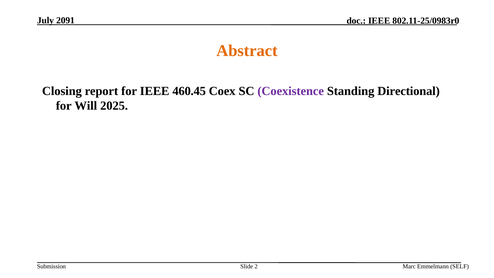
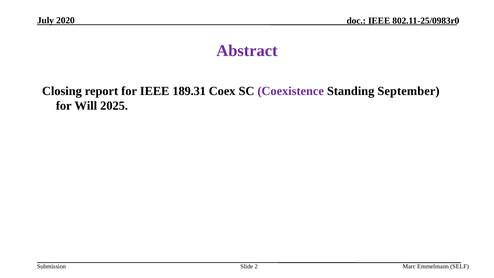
2091: 2091 -> 2020 (65, 21)
Abstract colour: orange -> purple (247, 51)
460.45: 460.45 -> 189.31 (189, 91)
Directional: Directional -> September (409, 91)
